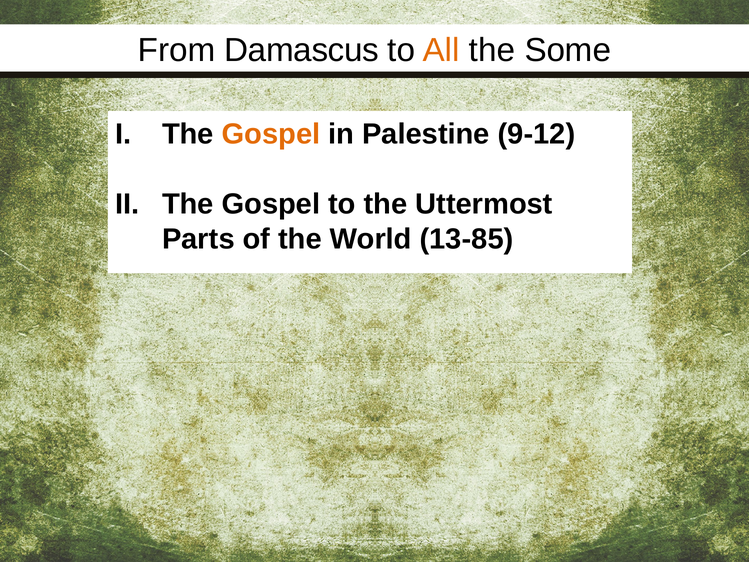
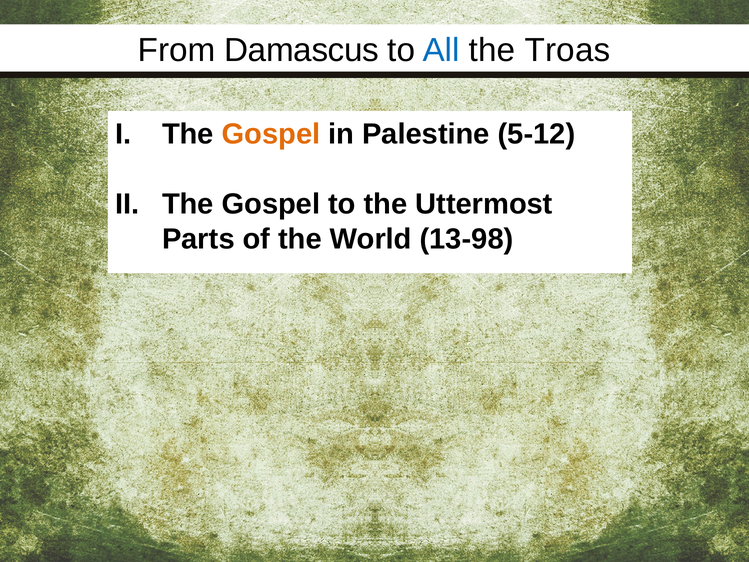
All colour: orange -> blue (441, 50)
Some: Some -> Troas (568, 50)
9-12: 9-12 -> 5-12 (537, 134)
13-85: 13-85 -> 13-98 (466, 239)
